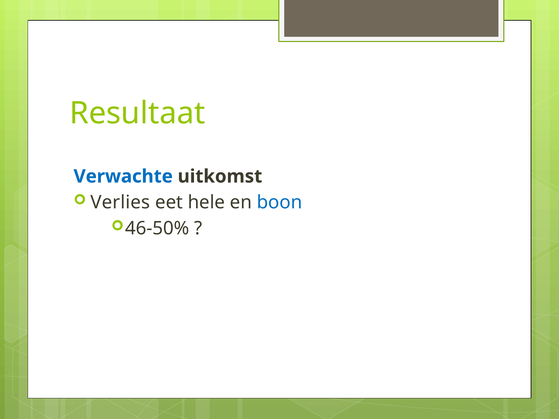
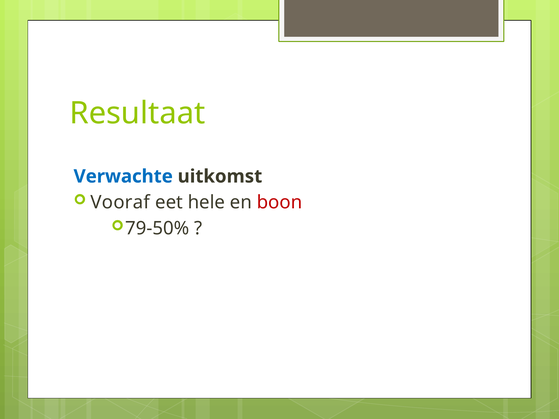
Verlies: Verlies -> Vooraf (120, 203)
boon colour: blue -> red (279, 203)
46-50%: 46-50% -> 79-50% (157, 229)
